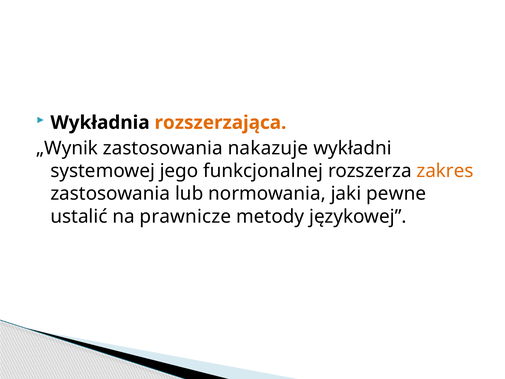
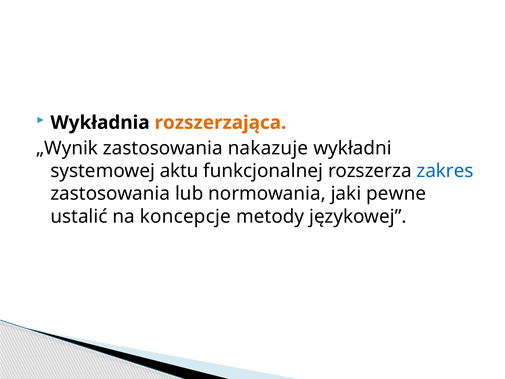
jego: jego -> aktu (179, 171)
zakres colour: orange -> blue (445, 171)
prawnicze: prawnicze -> koncepcje (185, 216)
